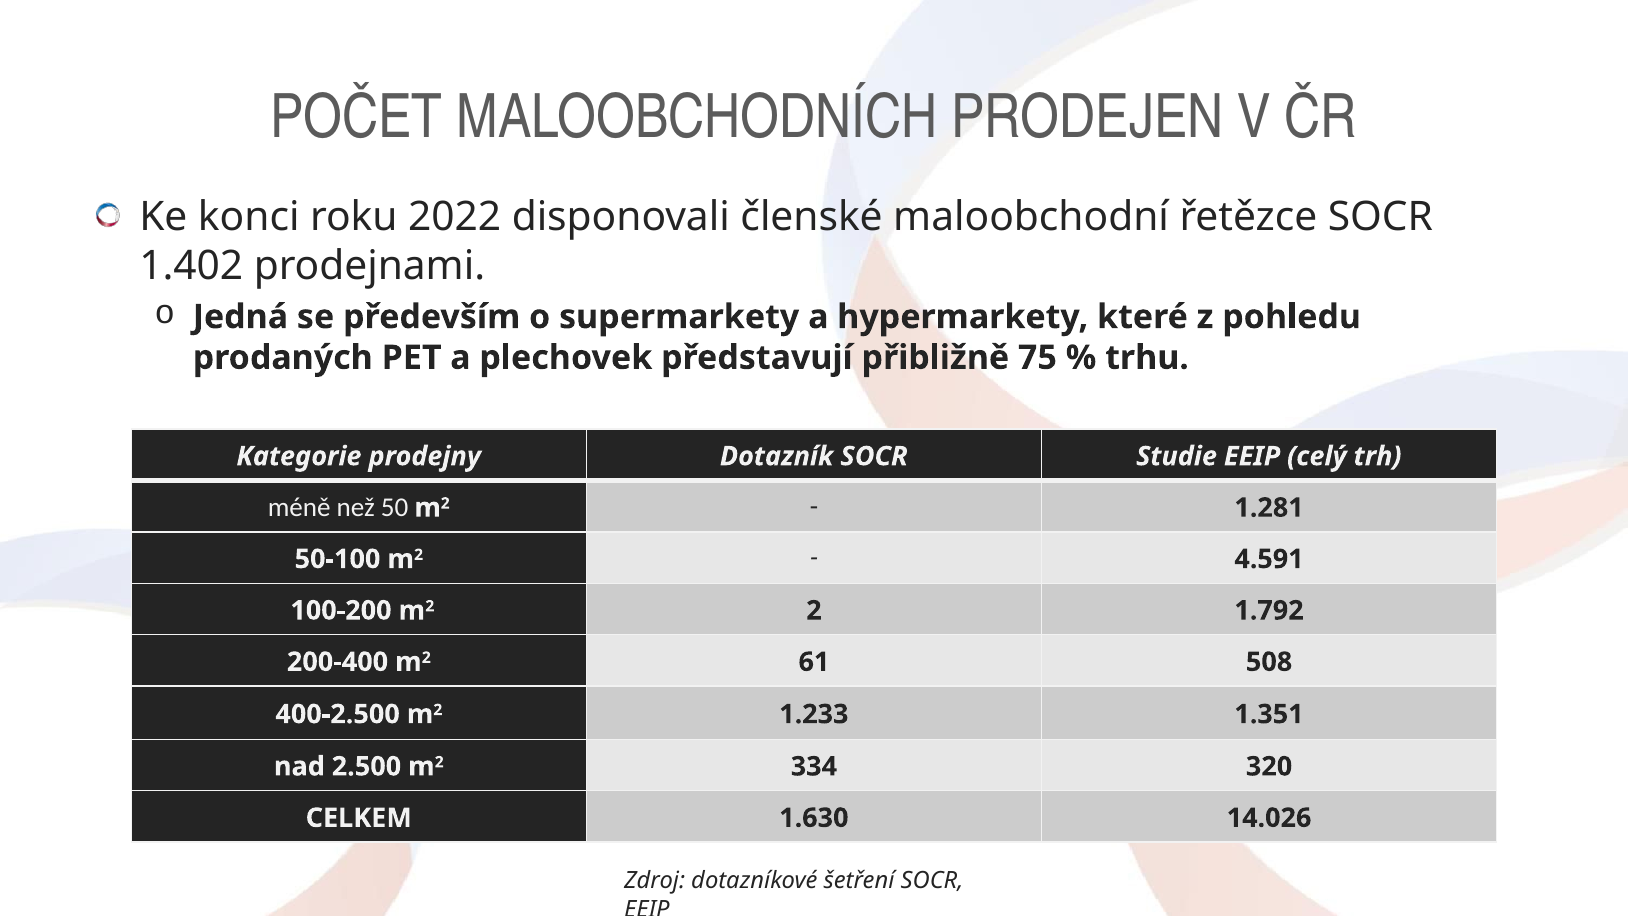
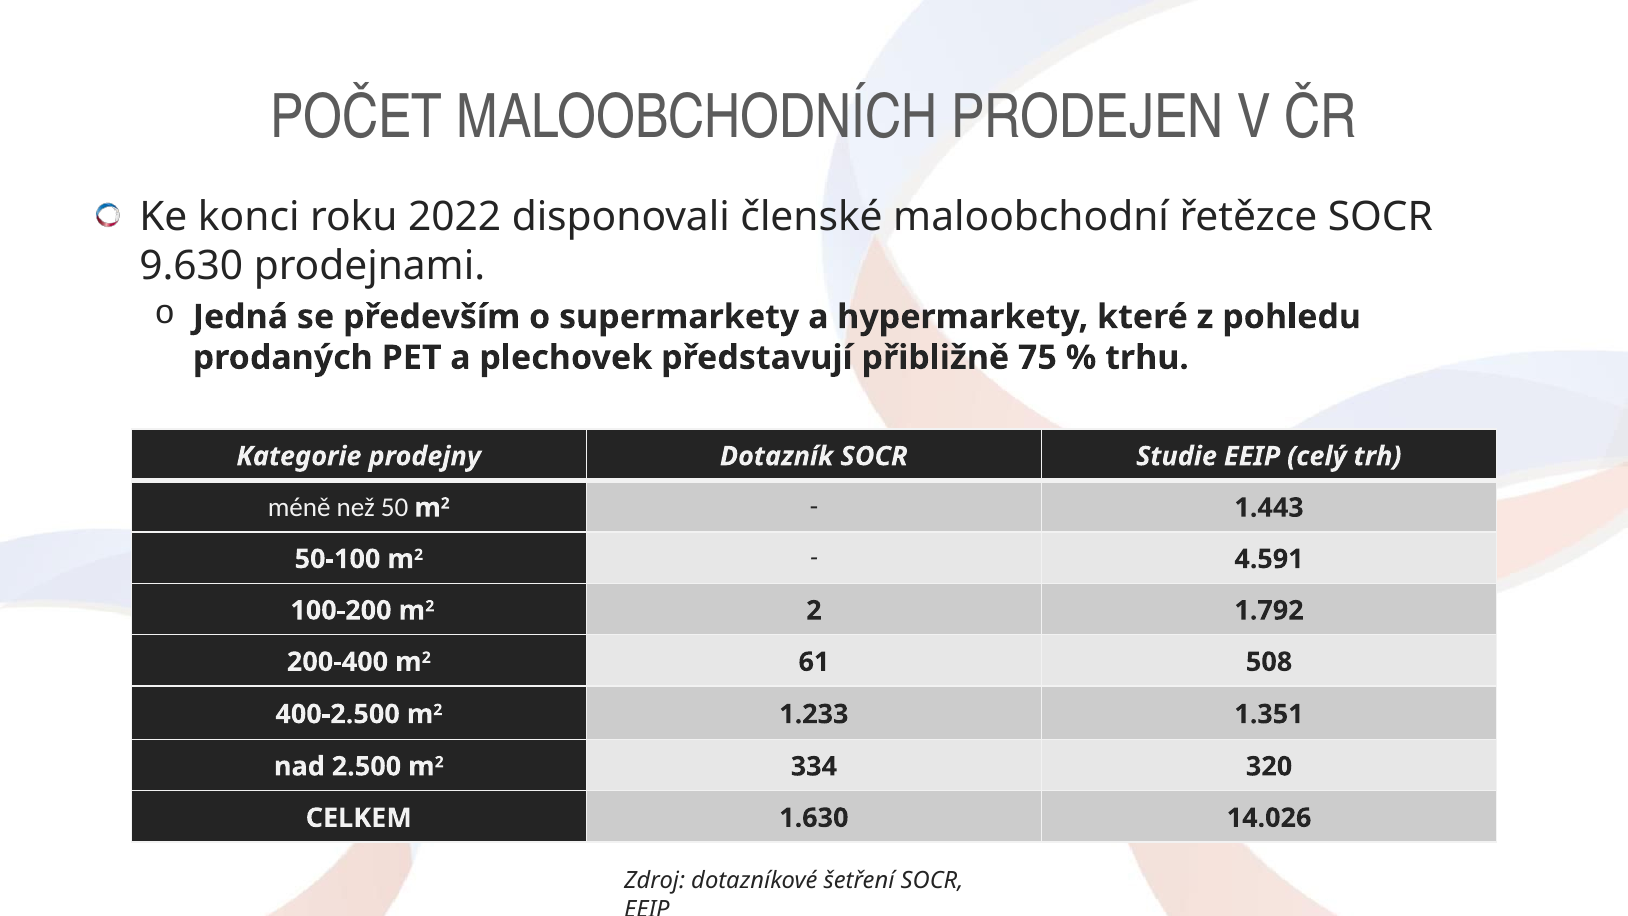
1.402: 1.402 -> 9.630 (191, 266)
1.281: 1.281 -> 1.443 (1269, 508)
